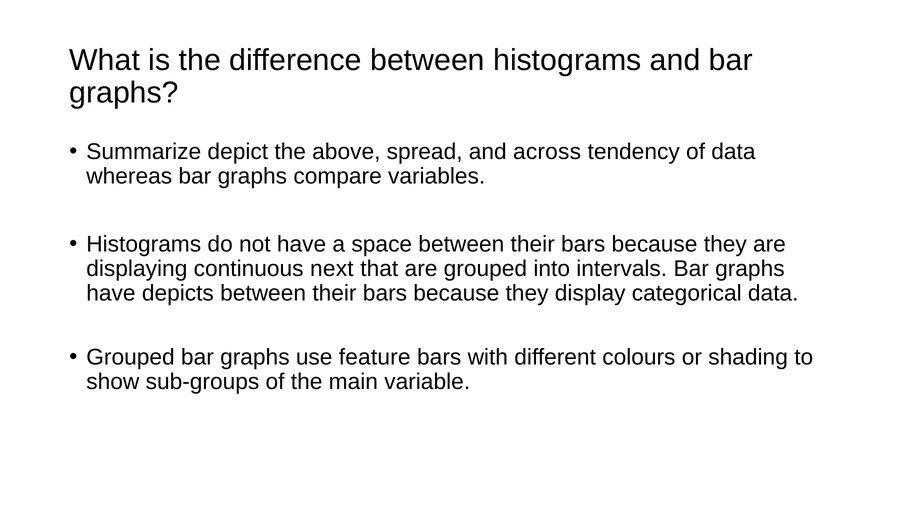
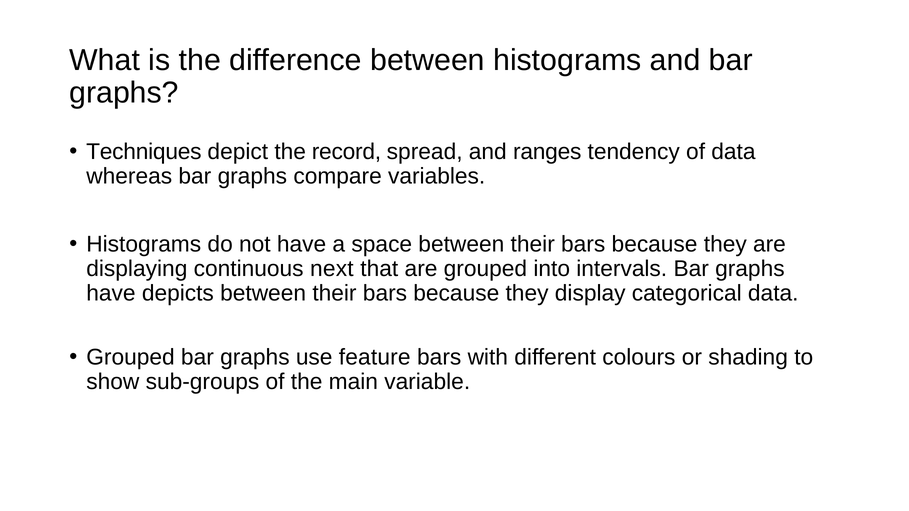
Summarize: Summarize -> Techniques (144, 152)
above: above -> record (346, 152)
across: across -> ranges (547, 152)
